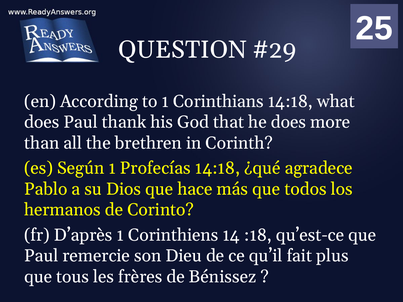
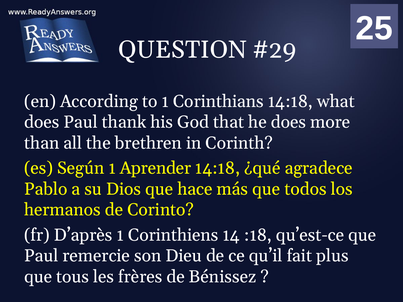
Profecías: Profecías -> Aprender (155, 168)
